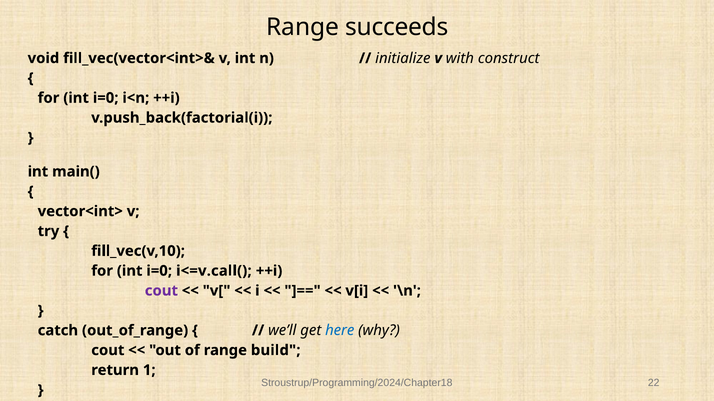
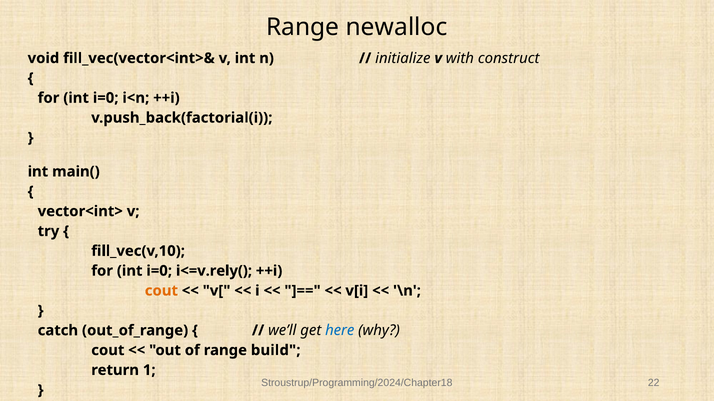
succeeds: succeeds -> newalloc (397, 27)
i<=v.call(: i<=v.call( -> i<=v.rely( (214, 271)
cout colour: purple -> orange (161, 291)
